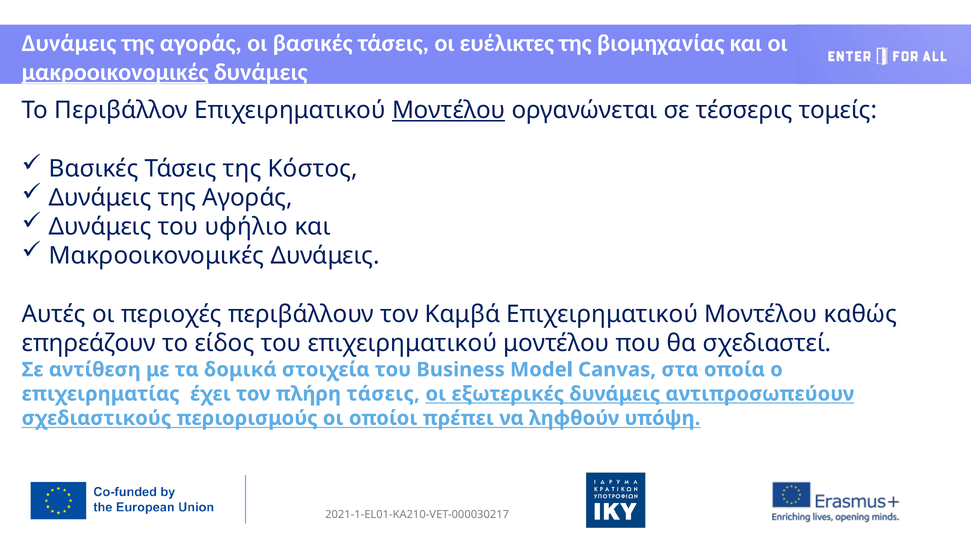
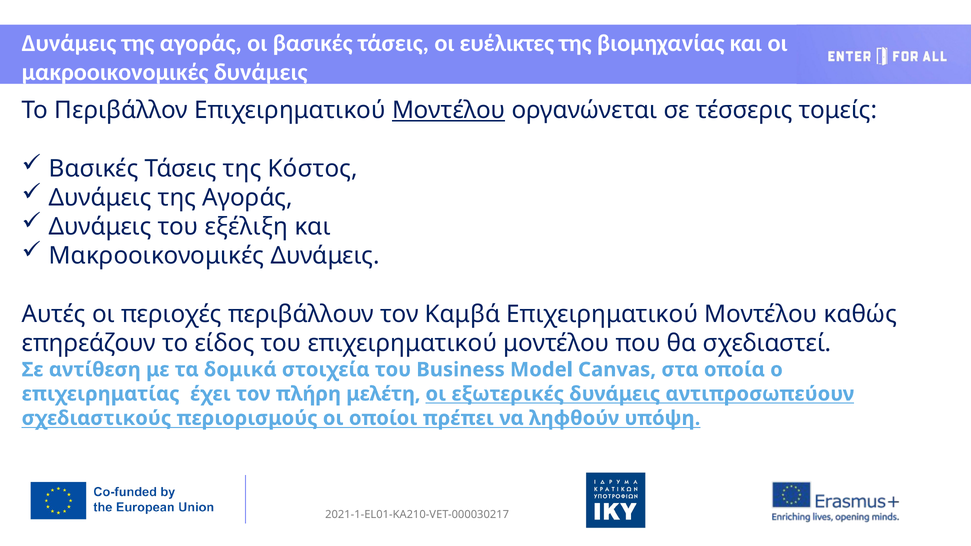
μακροοικονομικές underline: present -> none (115, 72)
υφήλιο: υφήλιο -> εξέλιξη (246, 227)
πλήρη τάσεις: τάσεις -> μελέτη (383, 394)
